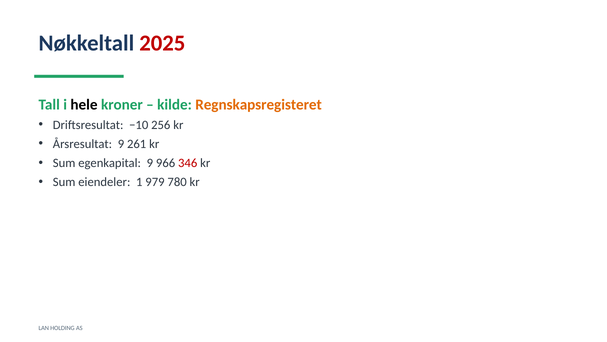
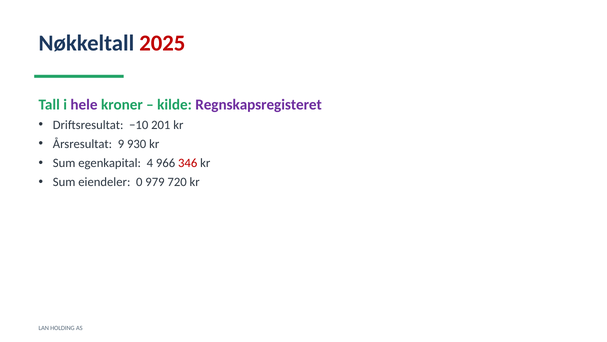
hele colour: black -> purple (84, 105)
Regnskapsregisteret colour: orange -> purple (259, 105)
256: 256 -> 201 (161, 125)
261: 261 -> 930 (137, 144)
egenkapital 9: 9 -> 4 (150, 163)
1: 1 -> 0 (139, 182)
780: 780 -> 720 (177, 182)
